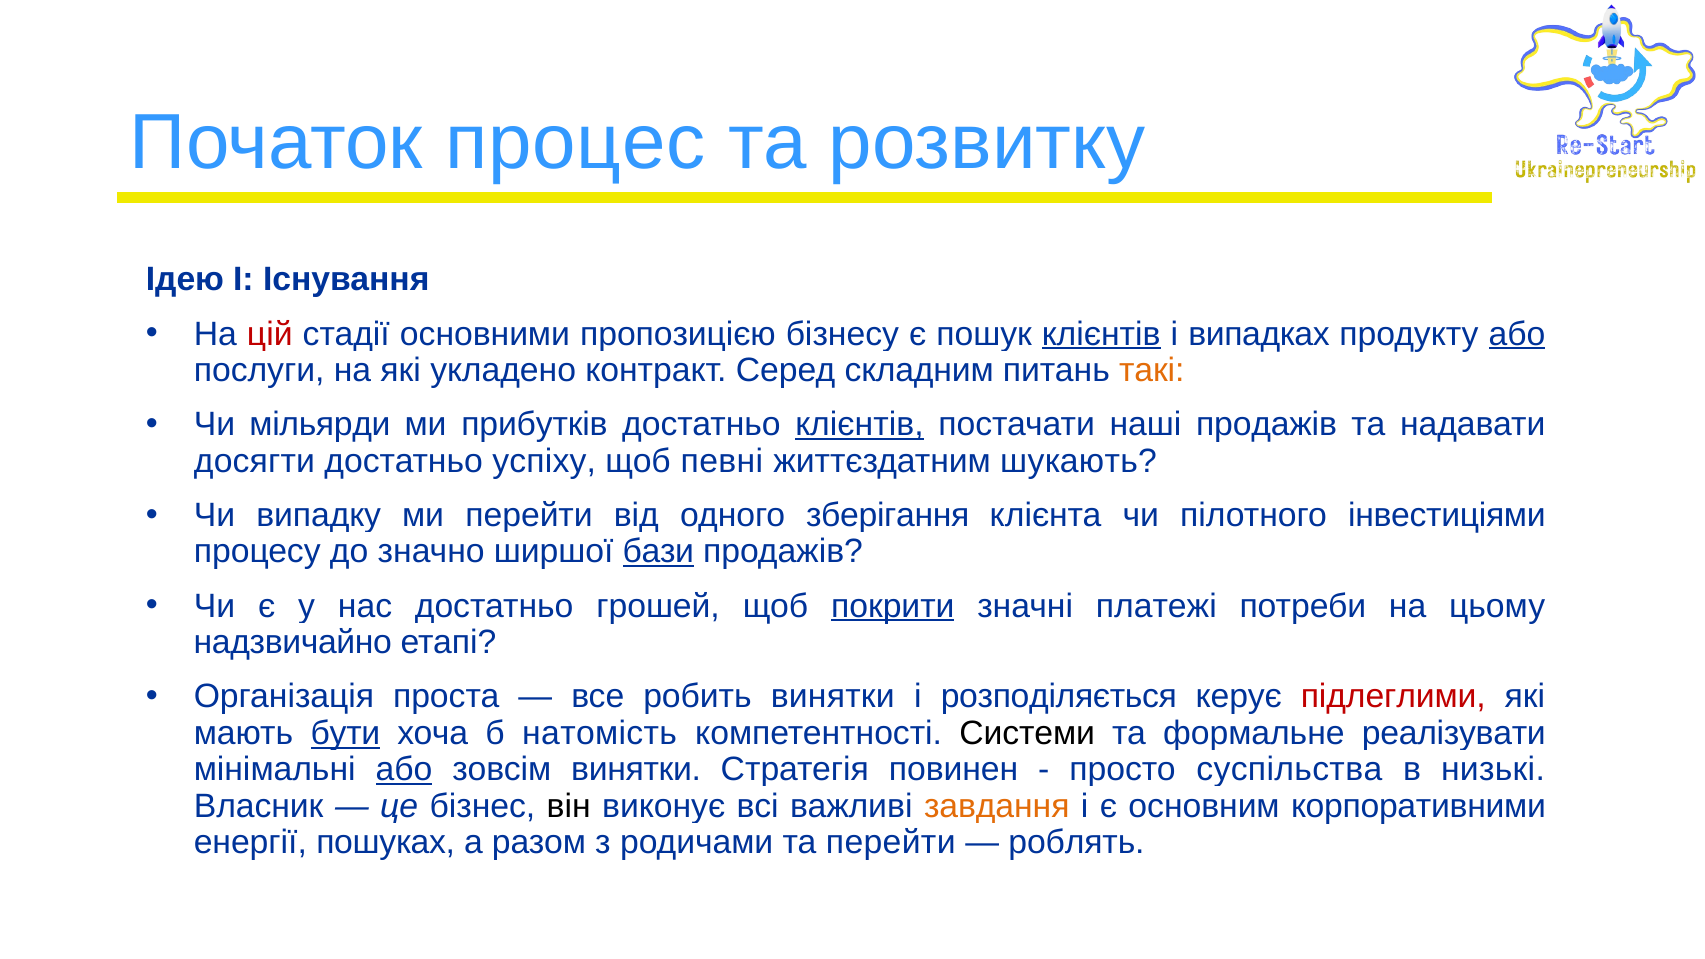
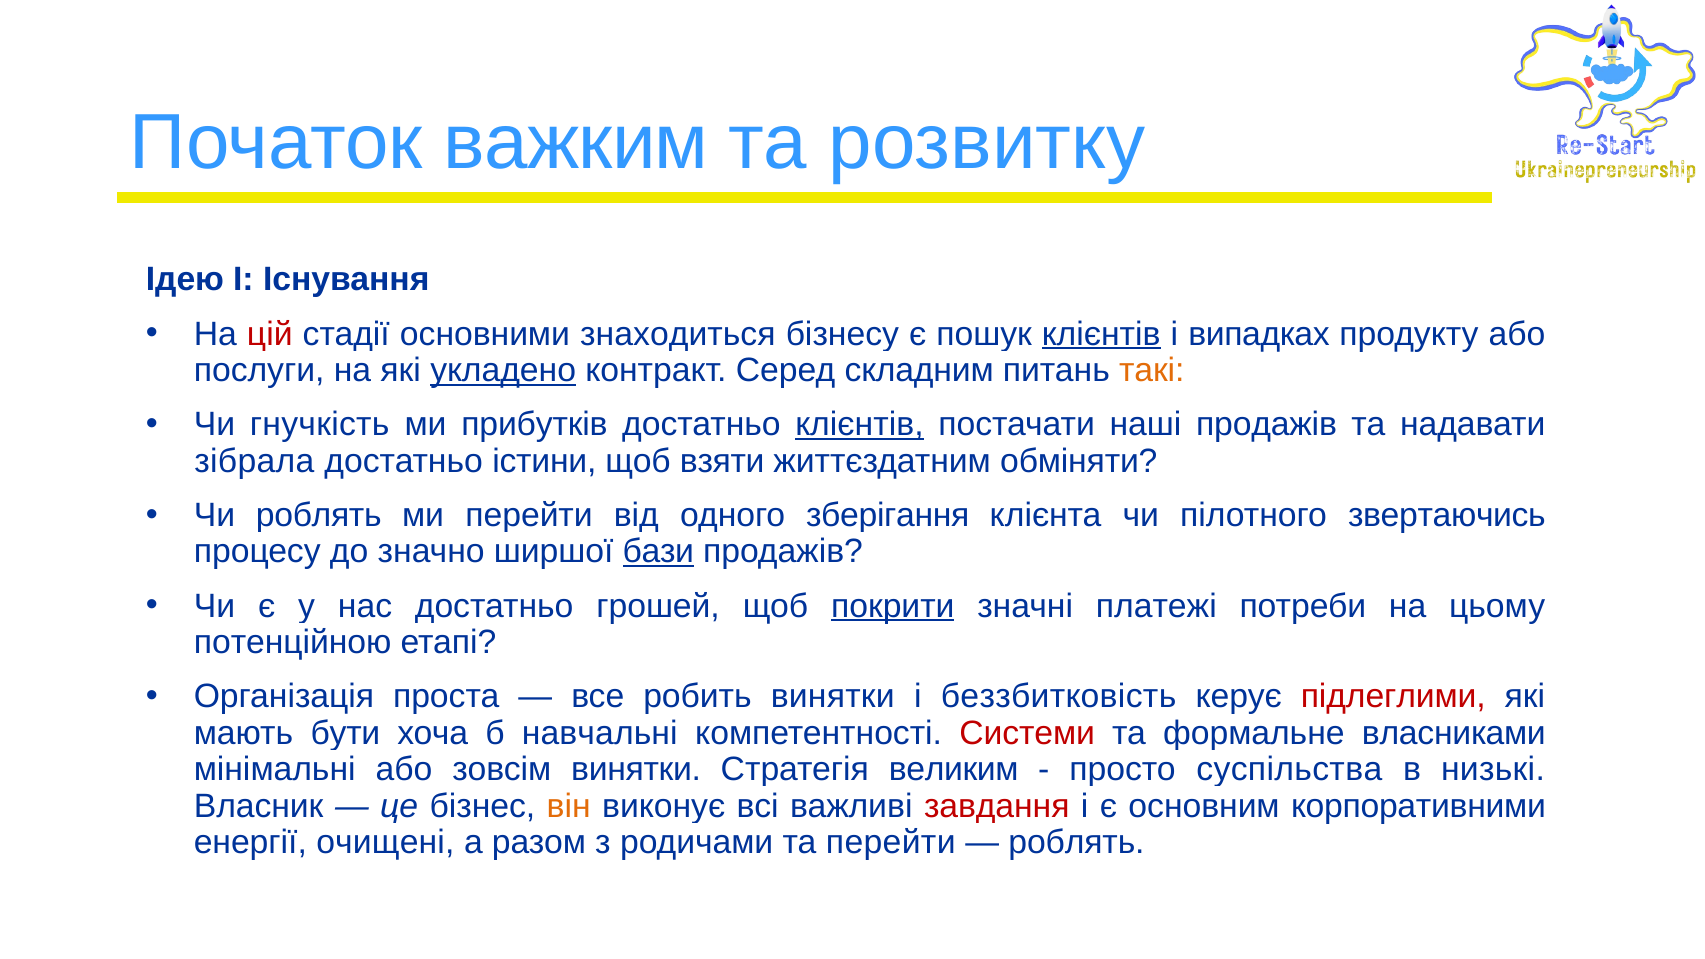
процес: процес -> важким (576, 143)
пропозицією: пропозицією -> знаходиться (678, 334)
або underline: present -> none (1517, 334)
укладено underline: none -> present (503, 370)
мільярди: мільярди -> гнучкість (320, 425)
досягти: досягти -> зібрала (254, 461)
успіху: успіху -> істини (544, 461)
певні: певні -> взяти (722, 461)
шукають: шукають -> обміняти (1079, 461)
Чи випадку: випадку -> роблять (319, 515)
інвестиціями: інвестиціями -> звертаючись (1447, 515)
надзвичайно: надзвичайно -> потенційною (293, 642)
розподіляється: розподіляється -> беззбитковість (1059, 697)
бути underline: present -> none (345, 733)
натомість: натомість -> навчальні (600, 733)
Системи colour: black -> red (1027, 733)
реалізувати: реалізувати -> власниками (1454, 733)
або underline: present -> none (404, 770)
повинен: повинен -> великим (954, 770)
він colour: black -> orange (569, 806)
завдання colour: orange -> red (997, 806)
пошуках: пошуках -> очищені (385, 842)
